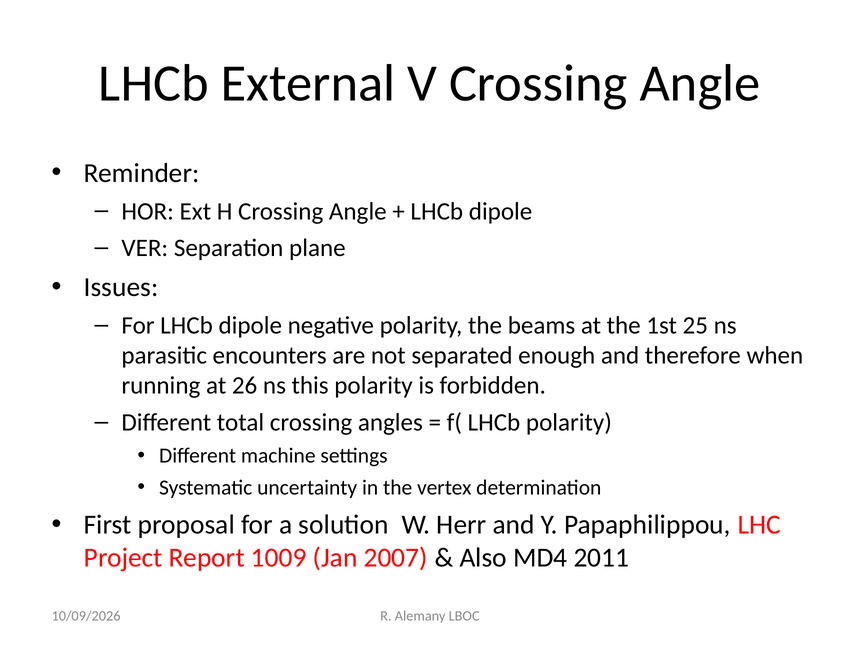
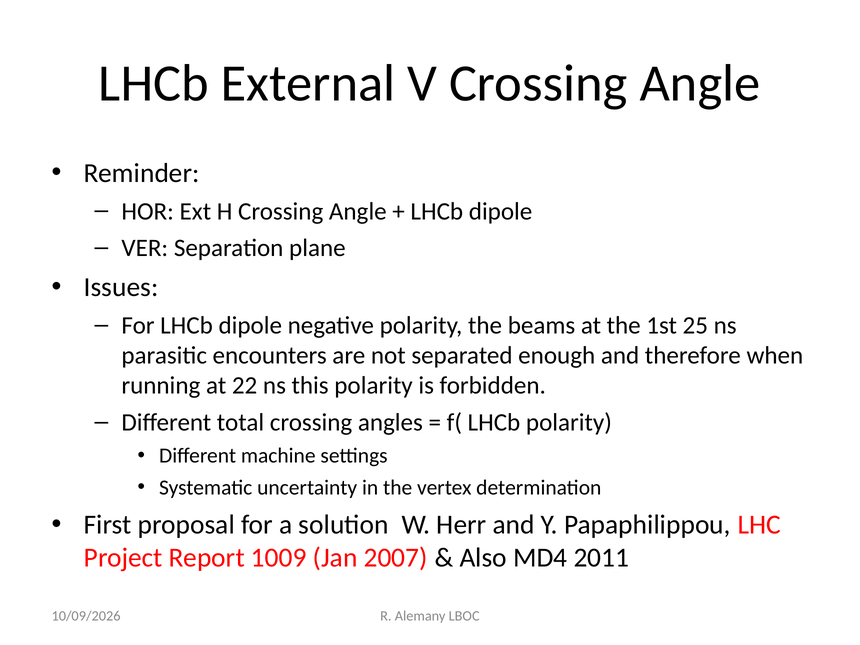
26: 26 -> 22 (245, 386)
